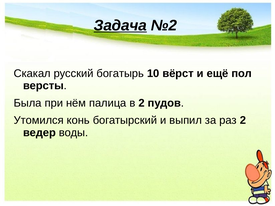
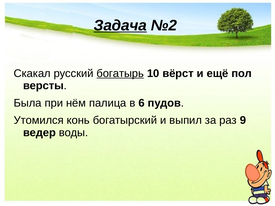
богатырь underline: none -> present (120, 73)
в 2: 2 -> 6 (142, 103)
раз 2: 2 -> 9 (243, 120)
